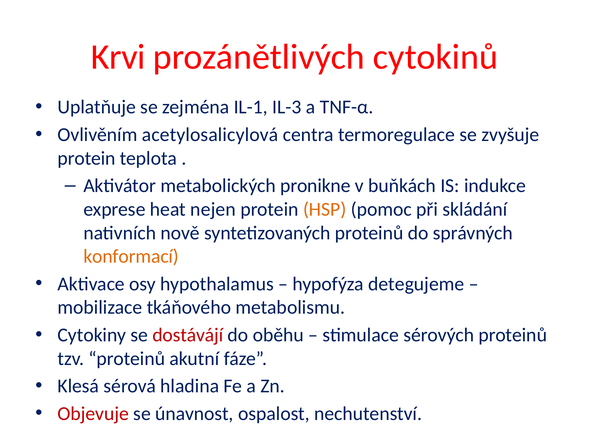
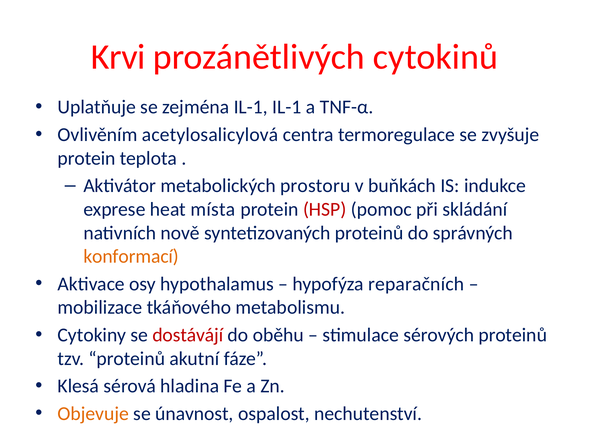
IL-1 IL-3: IL-3 -> IL-1 (287, 107)
pronikne: pronikne -> prostoru (315, 186)
nejen: nejen -> místa (213, 210)
HSP colour: orange -> red (325, 210)
detegujeme: detegujeme -> reparačních (416, 284)
Objevuje colour: red -> orange (93, 414)
